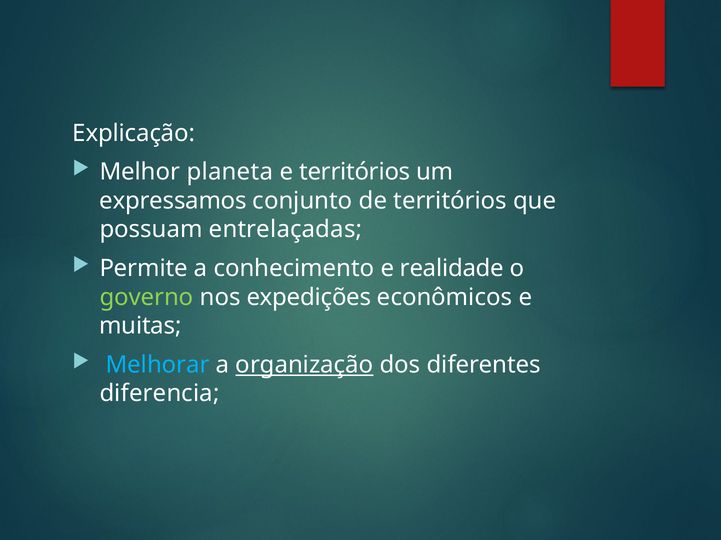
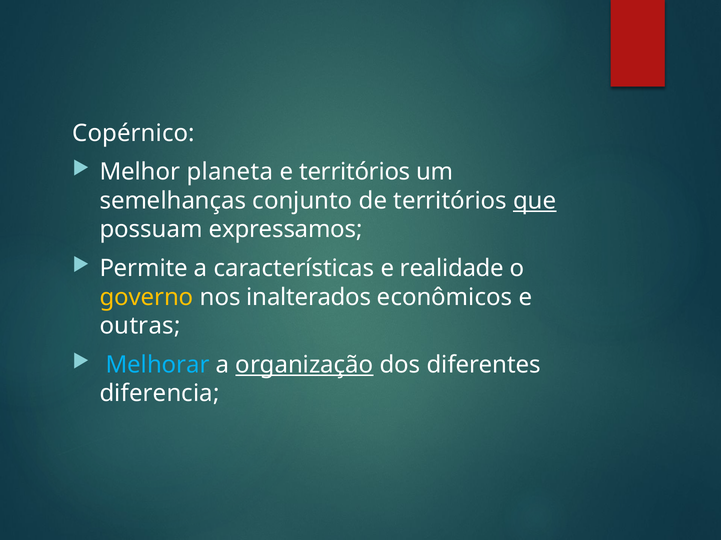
Explicação: Explicação -> Copérnico (134, 133)
expressamos: expressamos -> semelhanças (173, 201)
que underline: none -> present (535, 201)
entrelaçadas: entrelaçadas -> expressamos (286, 230)
conhecimento: conhecimento -> características (294, 269)
governo colour: light green -> yellow (146, 298)
expedições: expedições -> inalterados (309, 298)
muitas: muitas -> outras (140, 326)
